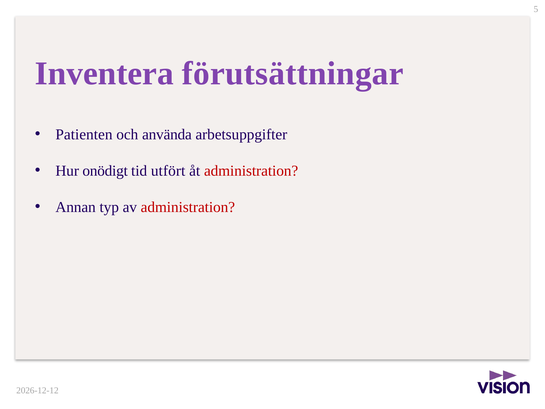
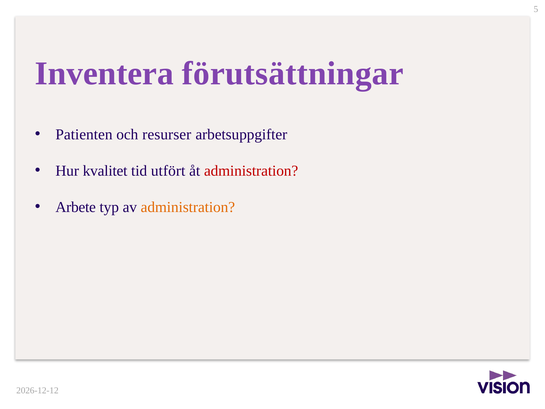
använda: använda -> resurser (167, 134)
onödigt: onödigt -> kvalitet (105, 171)
Annan: Annan -> Arbete (76, 207)
administration colour: red -> orange (188, 207)
